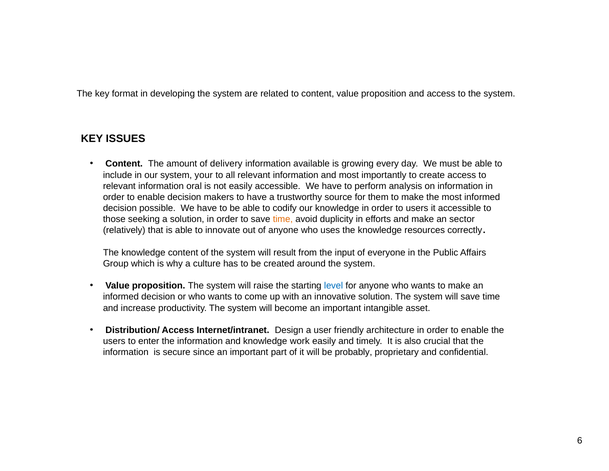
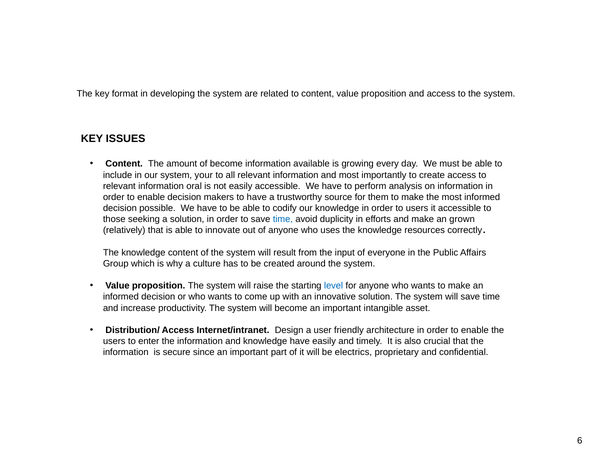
of delivery: delivery -> become (226, 164)
time colour: orange -> blue (283, 219)
sector: sector -> grown (462, 219)
knowledge work: work -> have (300, 341)
probably: probably -> electrics (353, 352)
